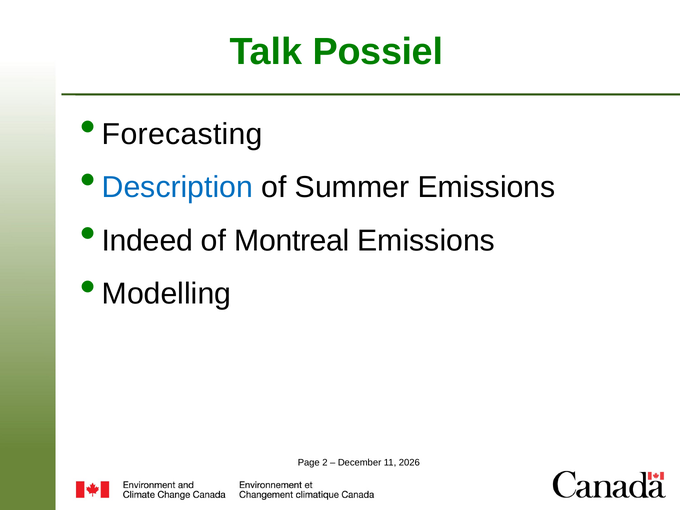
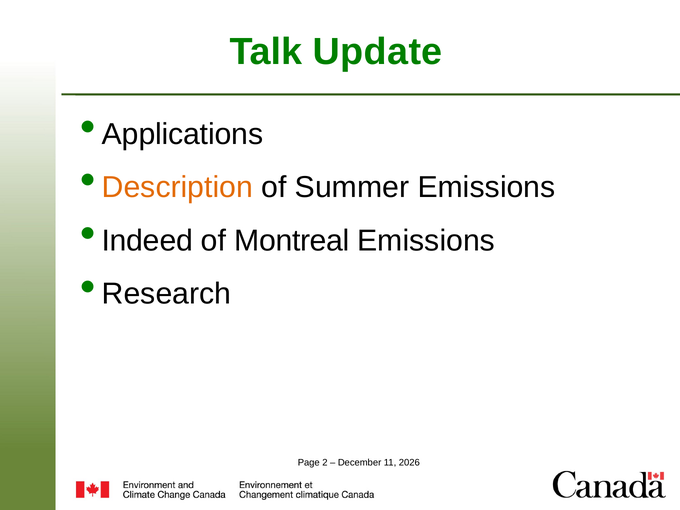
Possiel: Possiel -> Update (378, 52)
Forecasting: Forecasting -> Applications (183, 134)
Description colour: blue -> orange (177, 187)
Modelling: Modelling -> Research (166, 294)
